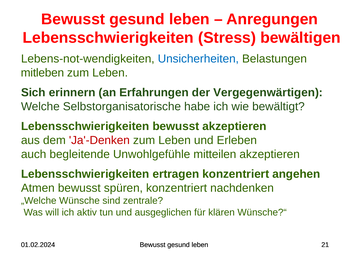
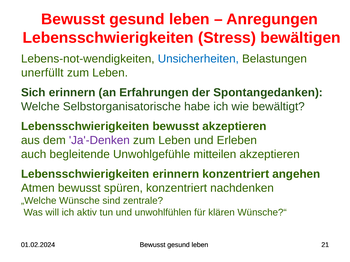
mitleben: mitleben -> unerfüllt (42, 73)
Vergegenwärtigen: Vergegenwärtigen -> Spontangedanken (268, 93)
Ja'-Denken colour: red -> purple (99, 141)
Lebensschwierigkeiten ertragen: ertragen -> erinnern (176, 174)
ausgeglichen: ausgeglichen -> unwohlfühlen (163, 213)
